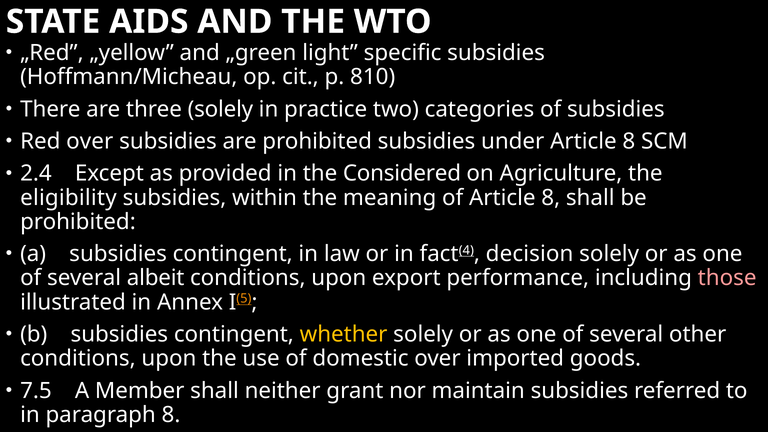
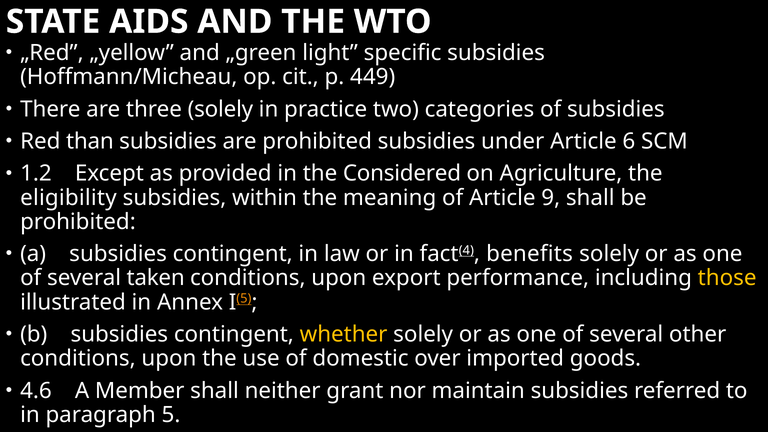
810: 810 -> 449 (373, 77)
Red over: over -> than (90, 141)
under Article 8: 8 -> 6 (629, 141)
2.4: 2.4 -> 1.2 (36, 173)
of Article 8: 8 -> 9 (551, 198)
decision: decision -> benefits (530, 254)
albeit: albeit -> taken (156, 278)
those colour: pink -> yellow (727, 278)
7.5: 7.5 -> 4.6 (36, 391)
paragraph 8: 8 -> 5 (171, 415)
